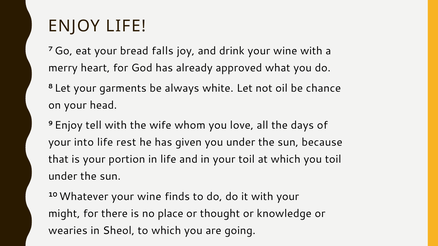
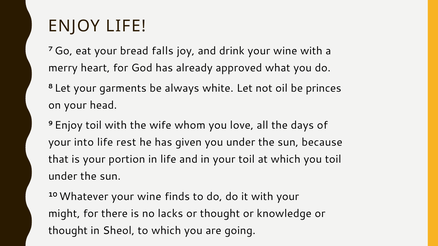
chance: chance -> princes (324, 88)
Enjoy tell: tell -> toil (94, 125)
place: place -> lacks (170, 214)
wearies: wearies -> thought (68, 231)
